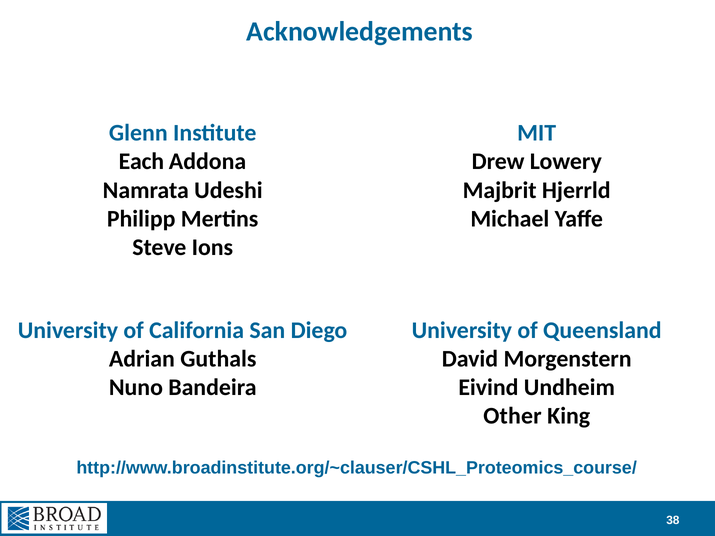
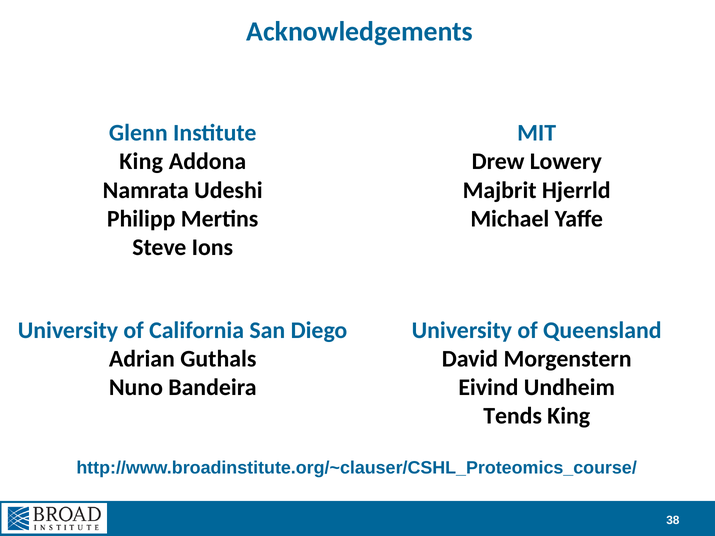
Each: Each -> King (141, 162)
Other: Other -> Tends (513, 416)
